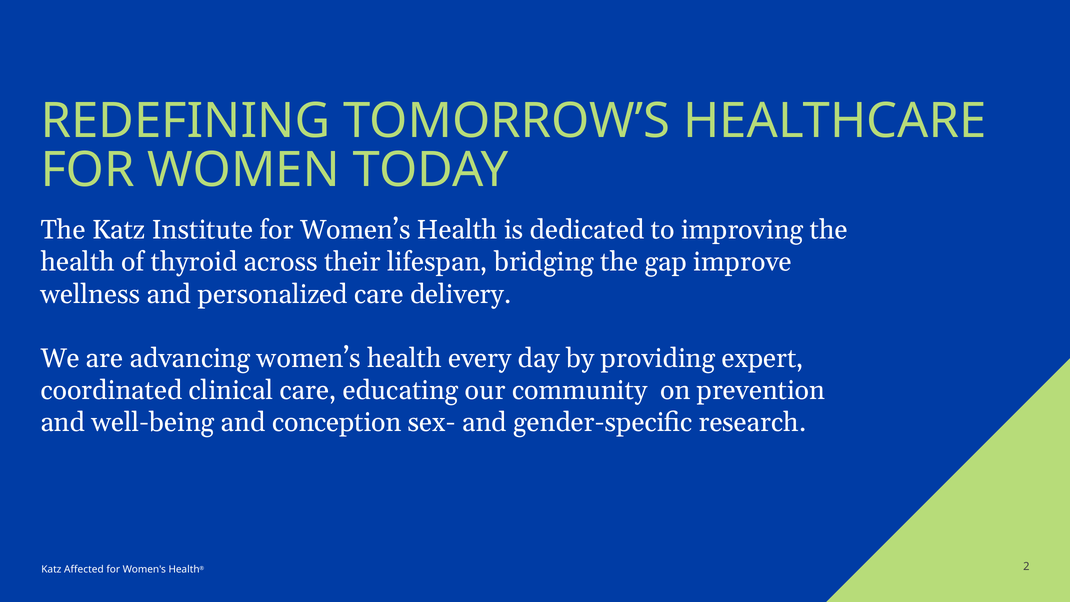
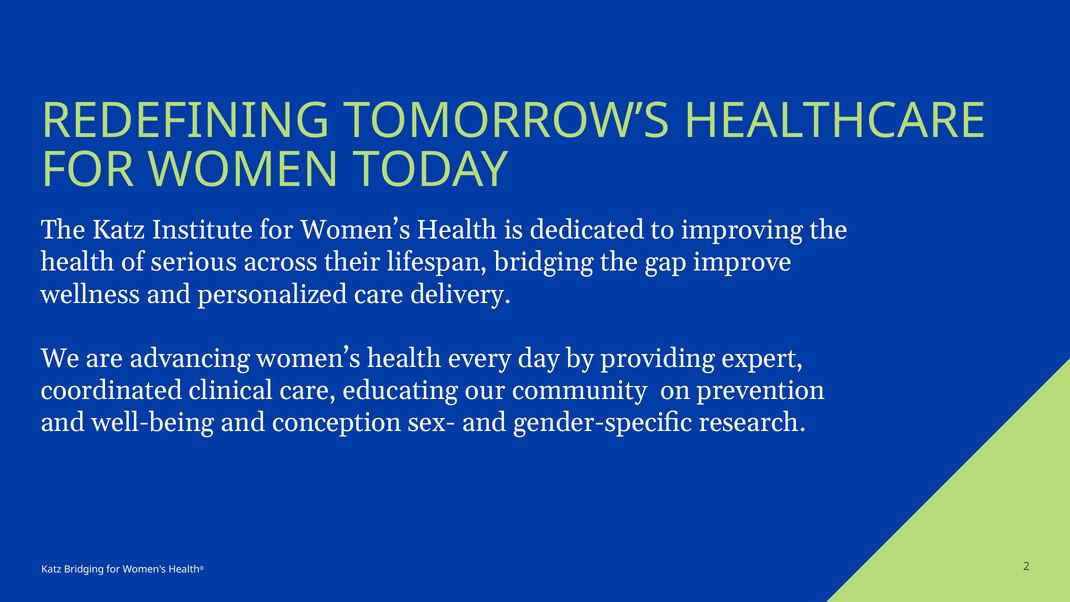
thyroid: thyroid -> serious (194, 262)
Katz Affected: Affected -> Bridging (84, 569)
